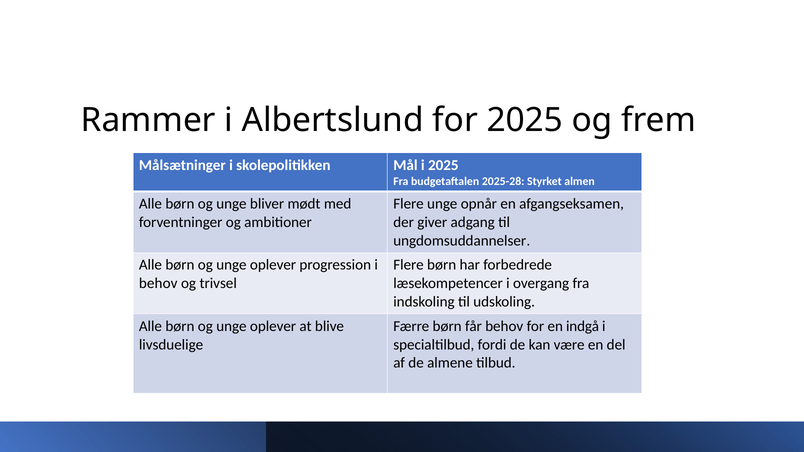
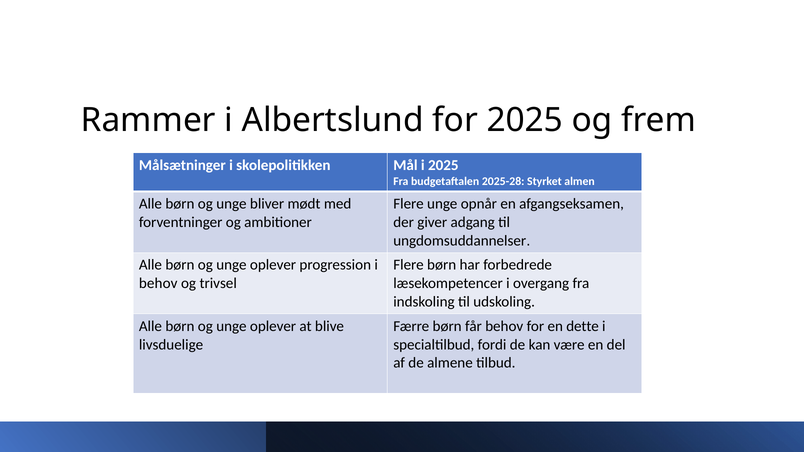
indgå: indgå -> dette (583, 326)
